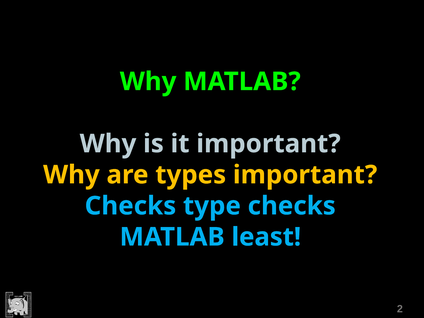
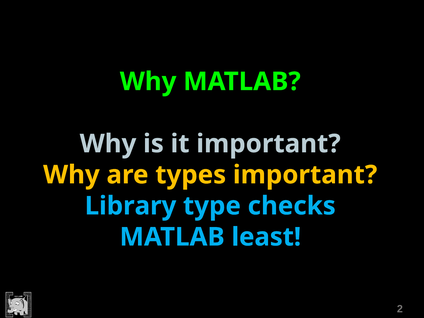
Checks: Checks -> Library (131, 206)
